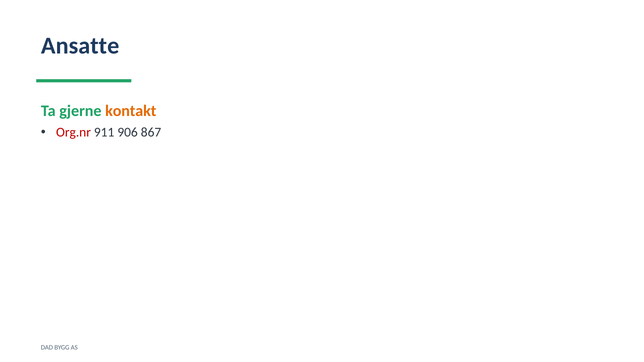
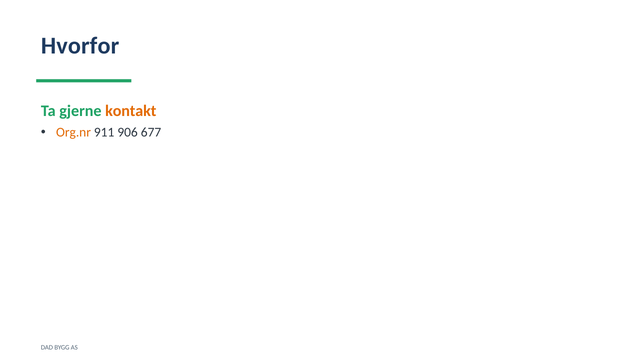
Ansatte: Ansatte -> Hvorfor (80, 46)
Org.nr colour: red -> orange (74, 132)
867: 867 -> 677 (151, 132)
